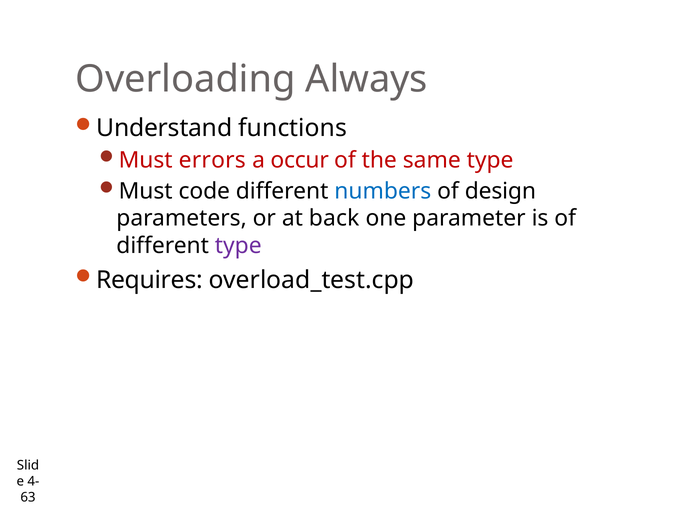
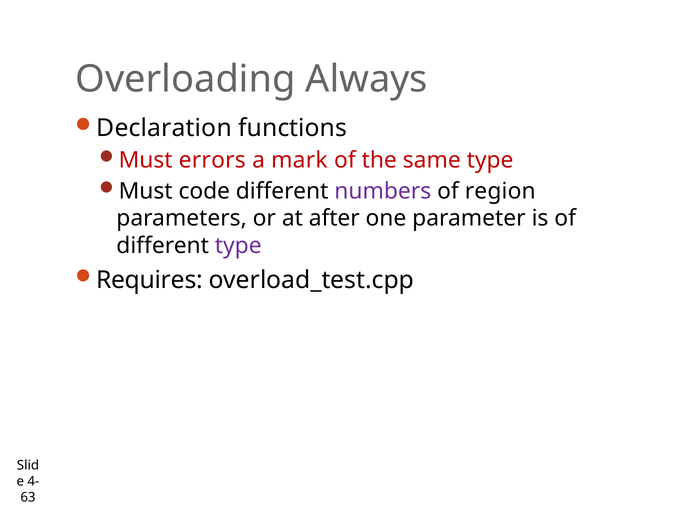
Understand: Understand -> Declaration (164, 128)
occur: occur -> mark (299, 160)
numbers colour: blue -> purple (383, 191)
design: design -> region (500, 191)
back: back -> after (334, 219)
